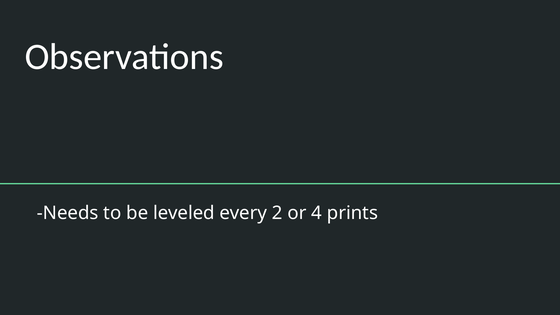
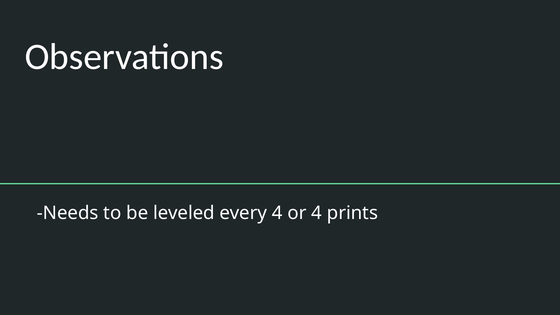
every 2: 2 -> 4 (277, 213)
